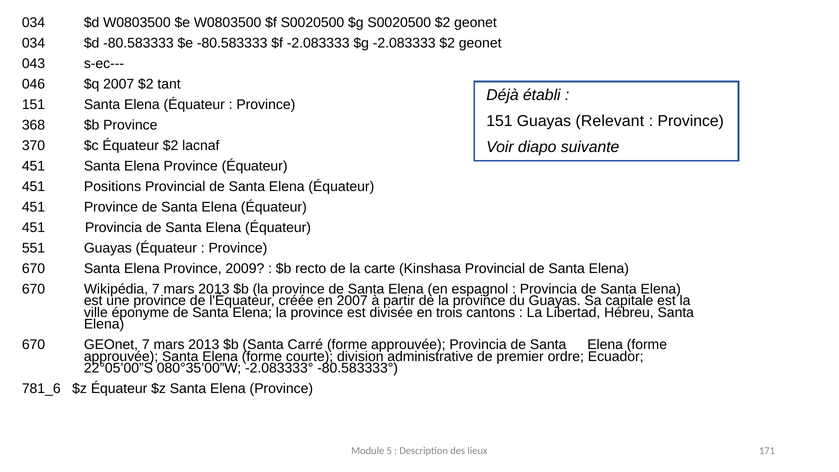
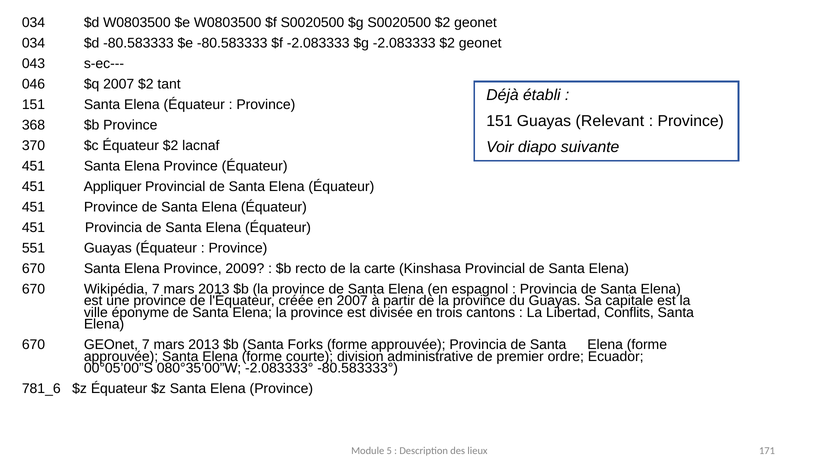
Positions: Positions -> Appliquer (113, 187)
Hébreu: Hébreu -> Conflits (629, 313)
Carré: Carré -> Forks (305, 345)
22°05’00”S: 22°05’00”S -> 00°05’00”S (118, 368)
